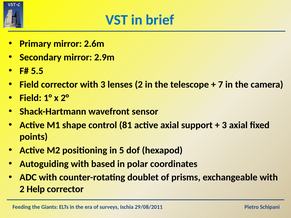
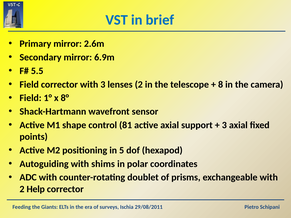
2.9m: 2.9m -> 6.9m (104, 57)
7: 7 -> 8 (221, 84)
2°: 2° -> 8° (65, 98)
based: based -> shims (103, 164)
